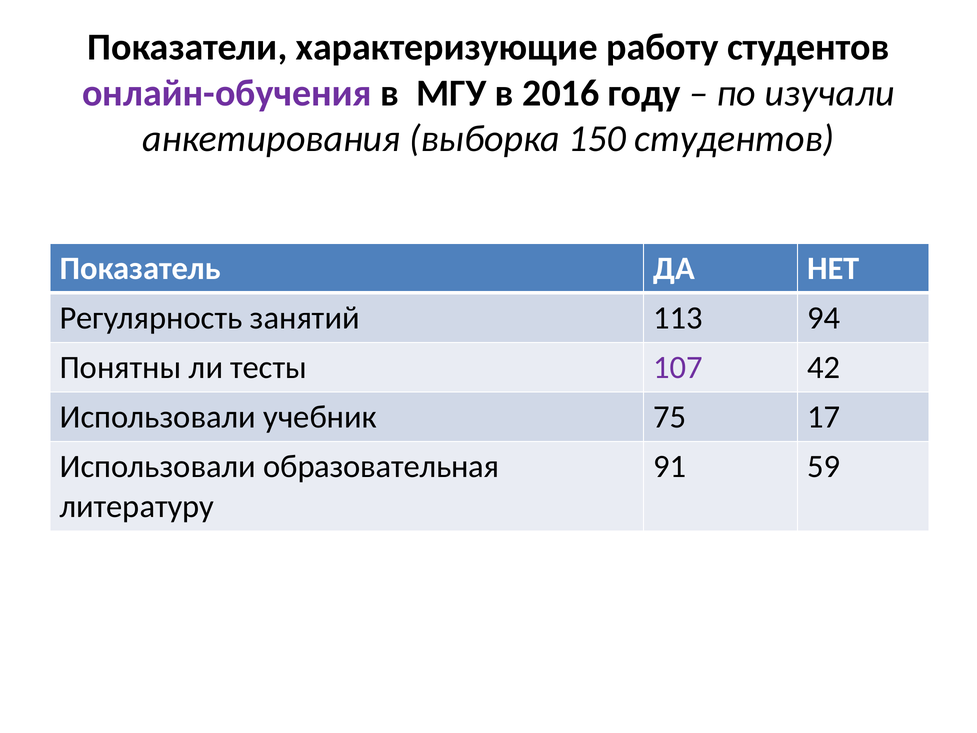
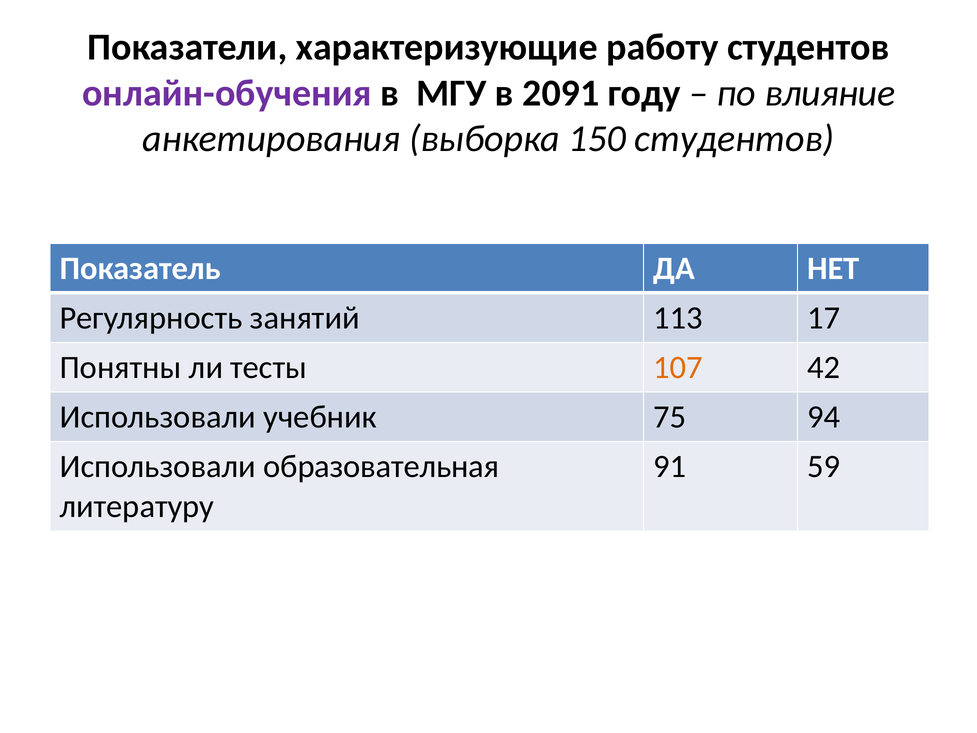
2016: 2016 -> 2091 (561, 93)
изучали: изучали -> влияние (830, 93)
94: 94 -> 17 (824, 318)
107 colour: purple -> orange (678, 367)
17: 17 -> 94 (824, 417)
